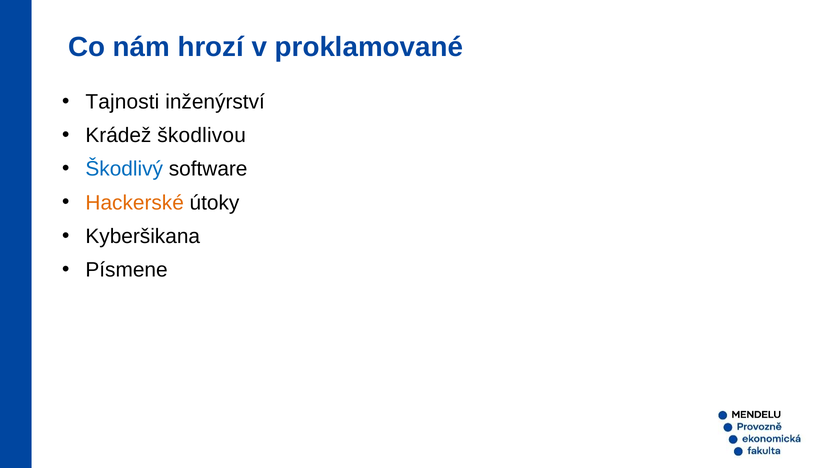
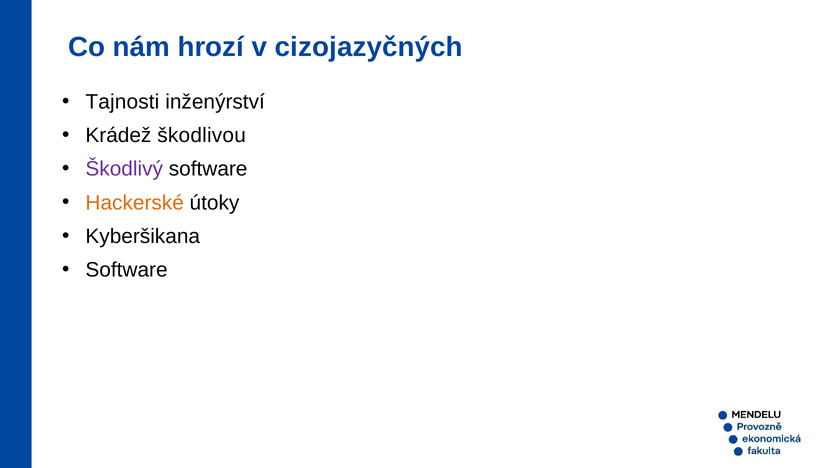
proklamované: proklamované -> cizojazyčných (369, 47)
Škodlivý colour: blue -> purple (124, 169)
Písmene: Písmene -> Software (127, 270)
